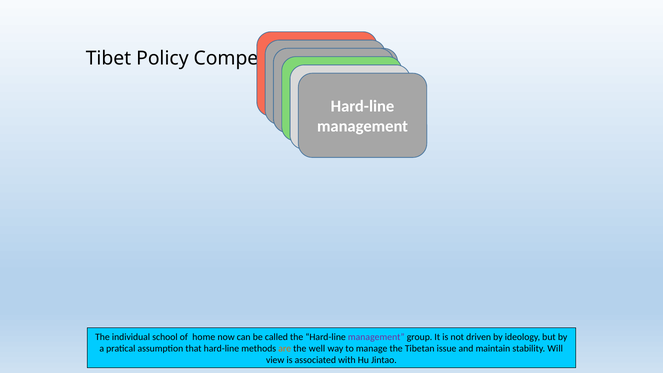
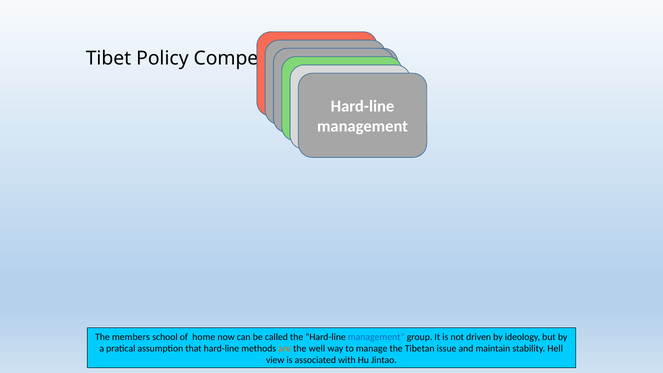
individual: individual -> members (131, 337)
management colour: purple -> blue (376, 337)
Will: Will -> Hell (555, 348)
